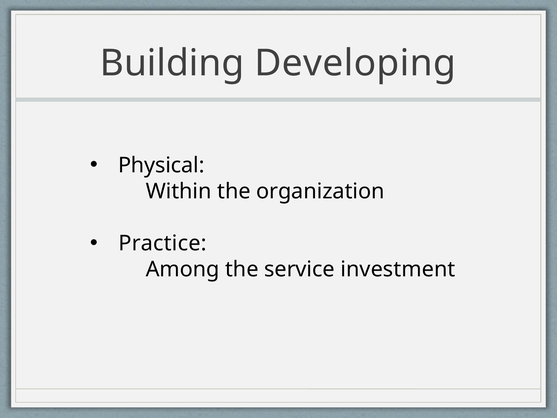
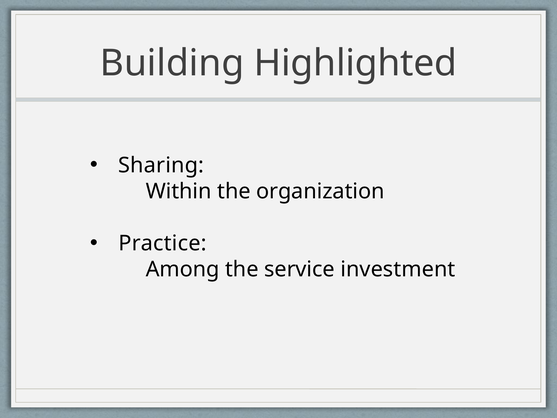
Developing: Developing -> Highlighted (356, 63)
Physical: Physical -> Sharing (161, 165)
